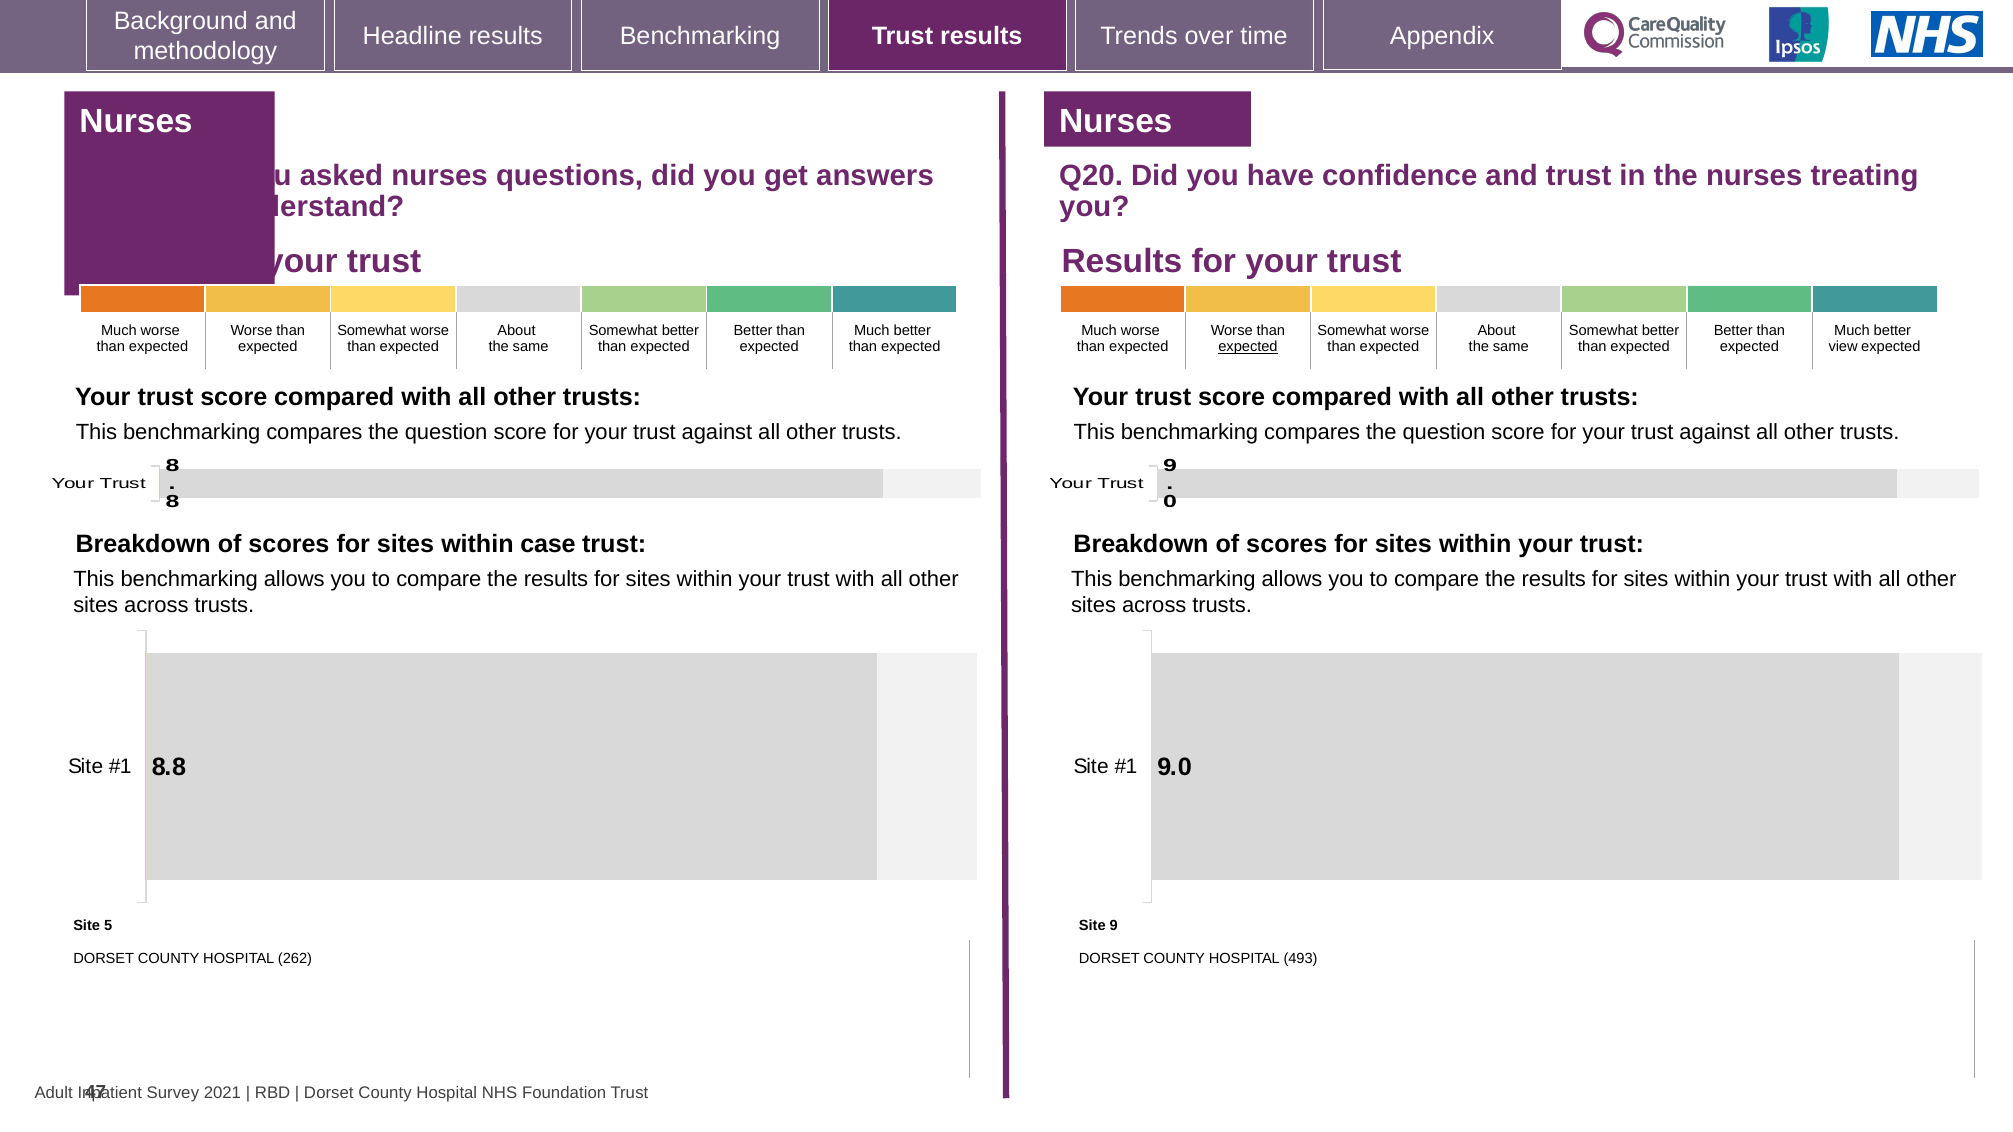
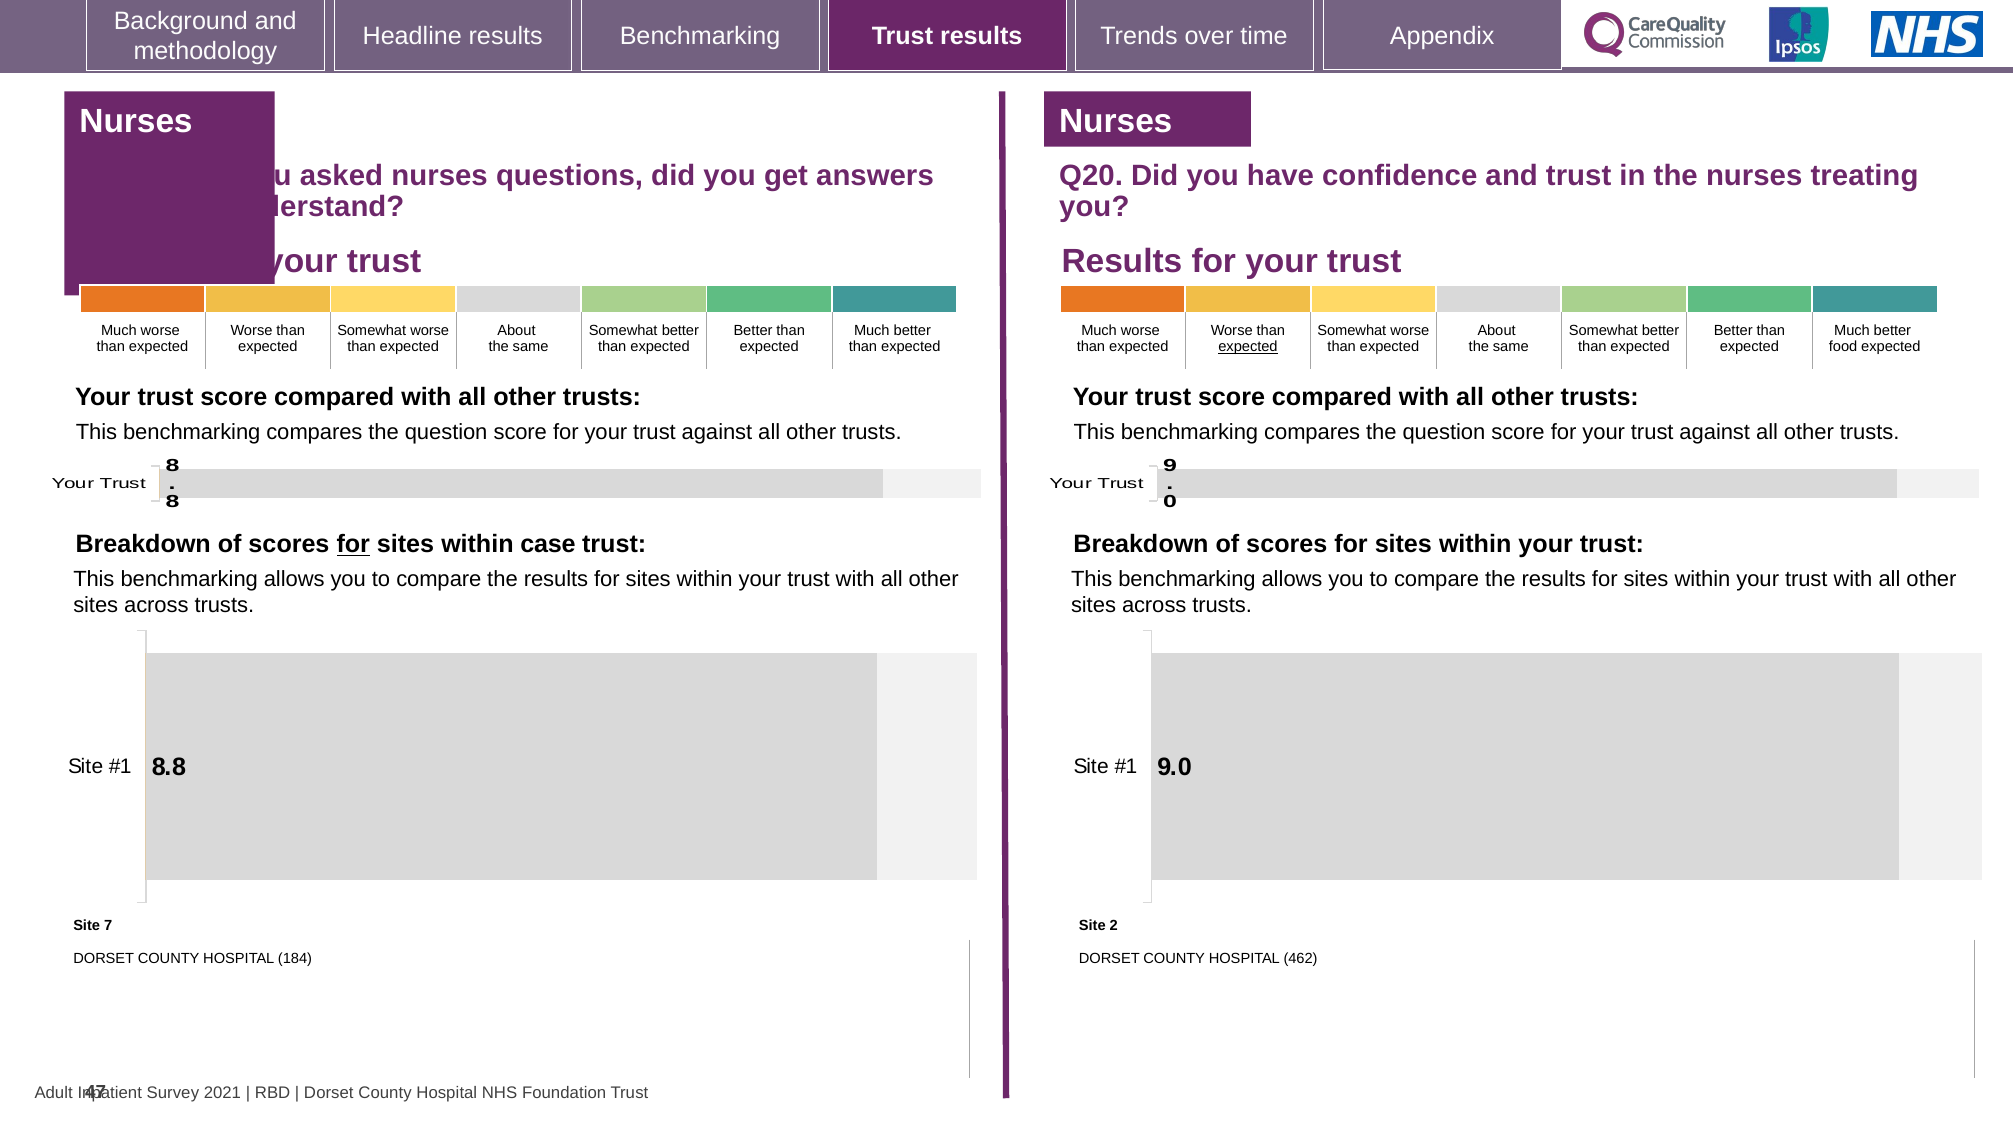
view: view -> food (1843, 347)
for underline: none -> present (353, 545)
5: 5 -> 7 (108, 926)
Site 9: 9 -> 2 (1114, 926)
262: 262 -> 184 (295, 959)
493: 493 -> 462 (1301, 959)
